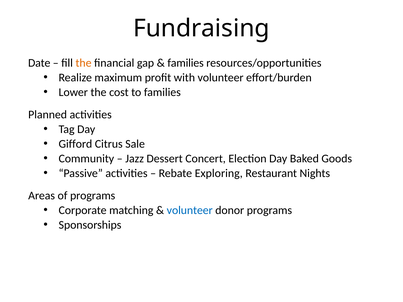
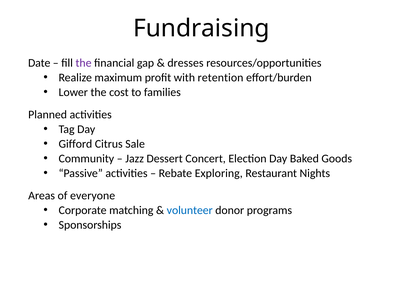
the colour: orange -> purple (84, 63)
families: families -> dresses (185, 63)
with volunteer: volunteer -> retention (221, 78)
of programs: programs -> everyone (93, 196)
